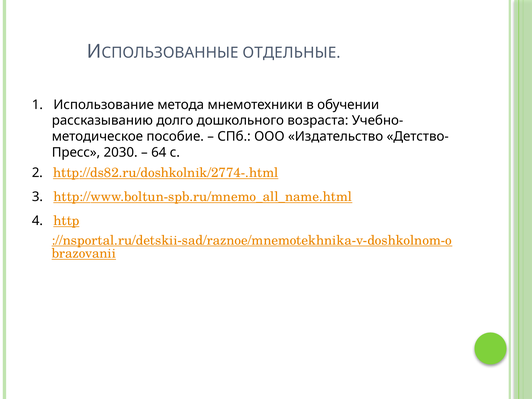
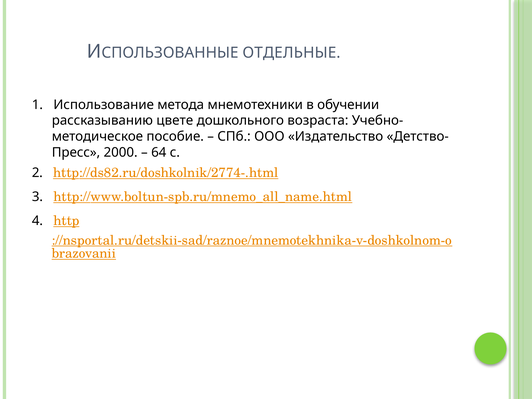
долго: долго -> цвете (175, 121)
2030: 2030 -> 2000 (121, 153)
